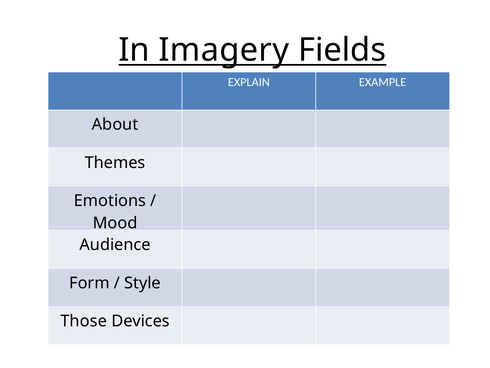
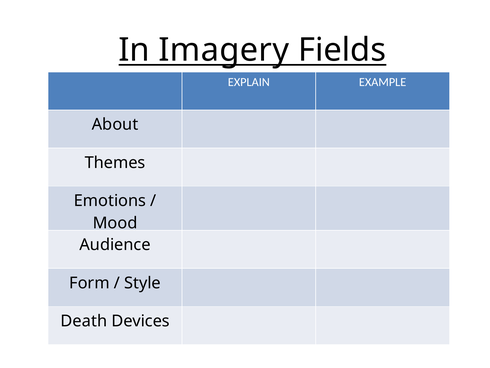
Those: Those -> Death (84, 321)
